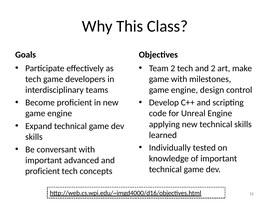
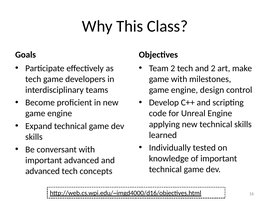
proficient: proficient -> advanced (43, 171)
